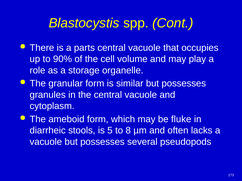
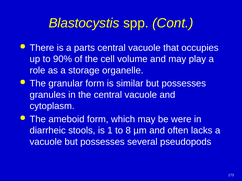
fluke: fluke -> were (181, 120)
5: 5 -> 1 (110, 131)
